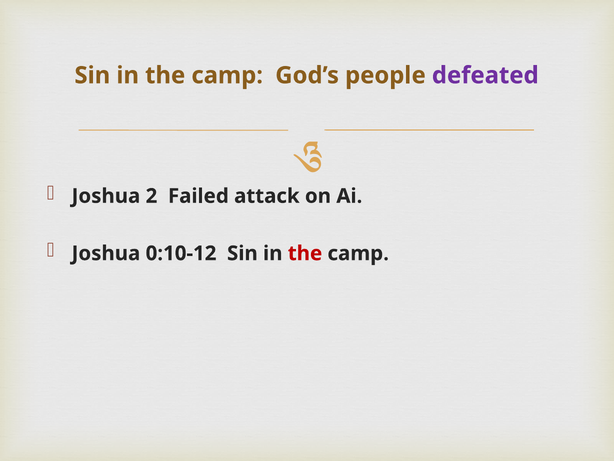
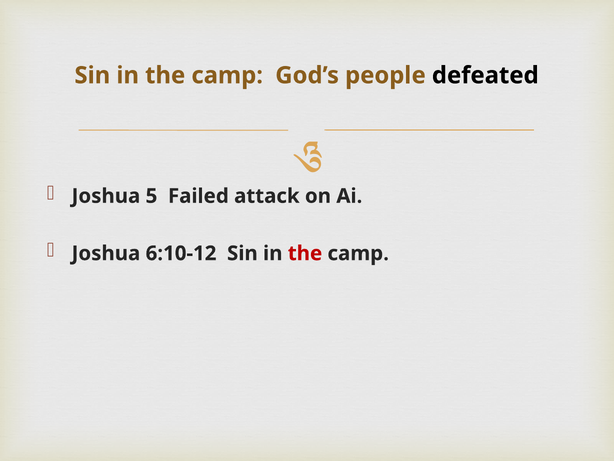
defeated colour: purple -> black (485, 75)
2: 2 -> 5 (151, 196)
0:10-12: 0:10-12 -> 6:10-12 (181, 253)
